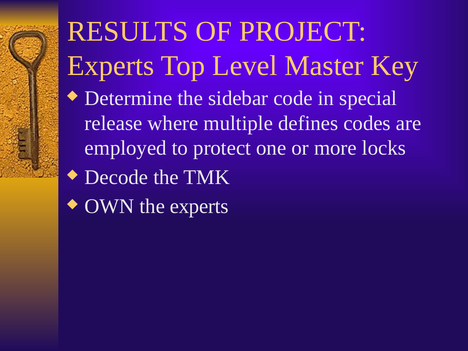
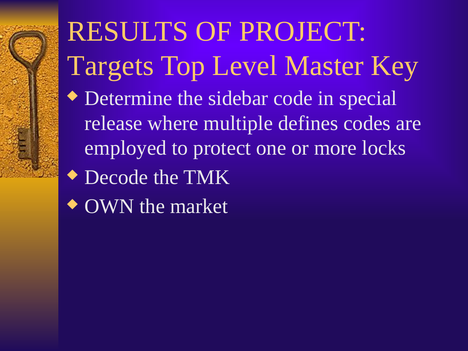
Experts: Experts -> Targets (111, 66)
the experts: experts -> market (199, 206)
